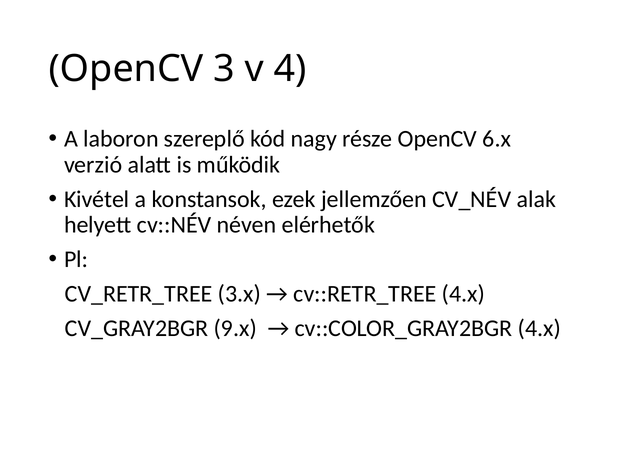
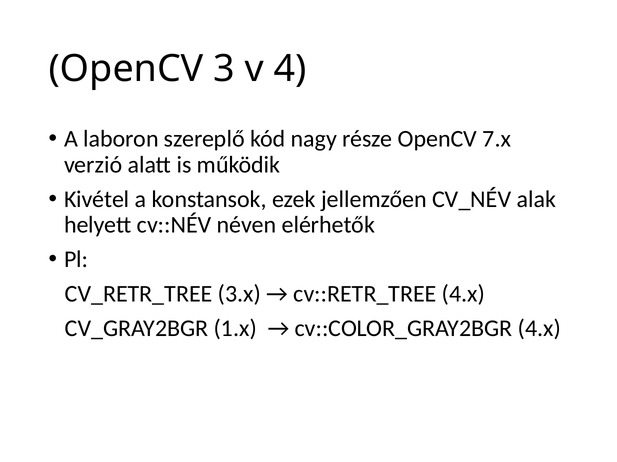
6.x: 6.x -> 7.x (497, 139)
9.x: 9.x -> 1.x (235, 329)
